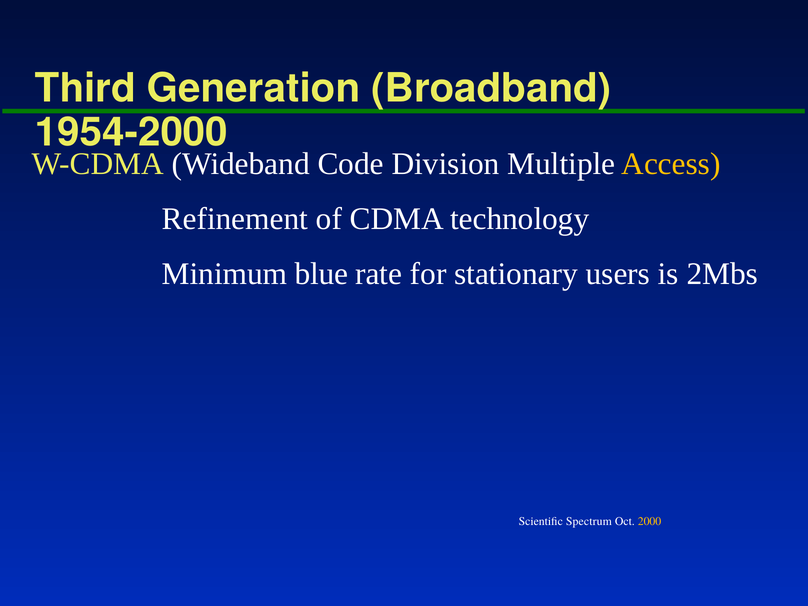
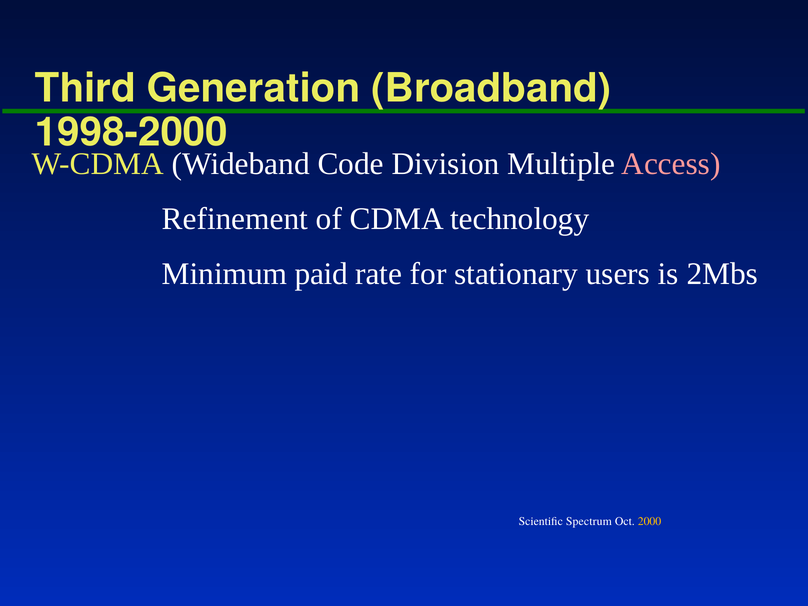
1954-2000: 1954-2000 -> 1998-2000 (131, 132)
Access colour: yellow -> pink (671, 164)
blue: blue -> paid (321, 274)
